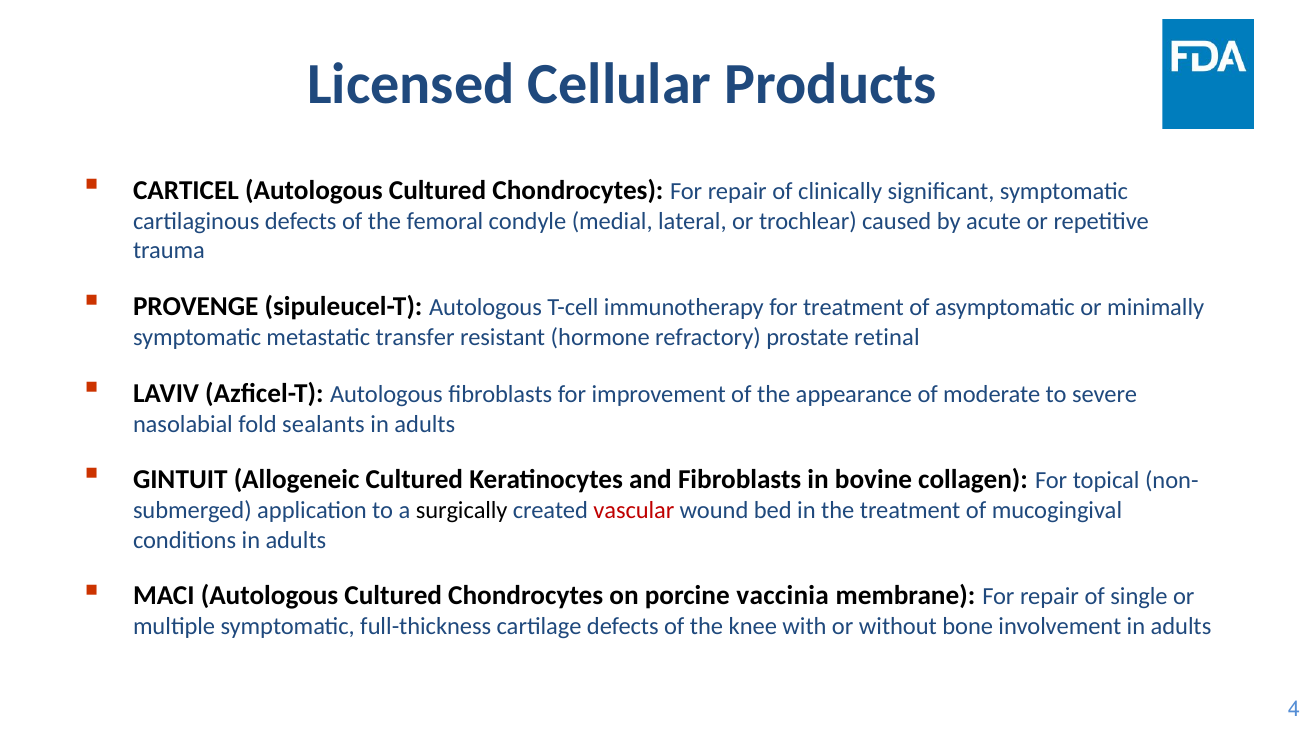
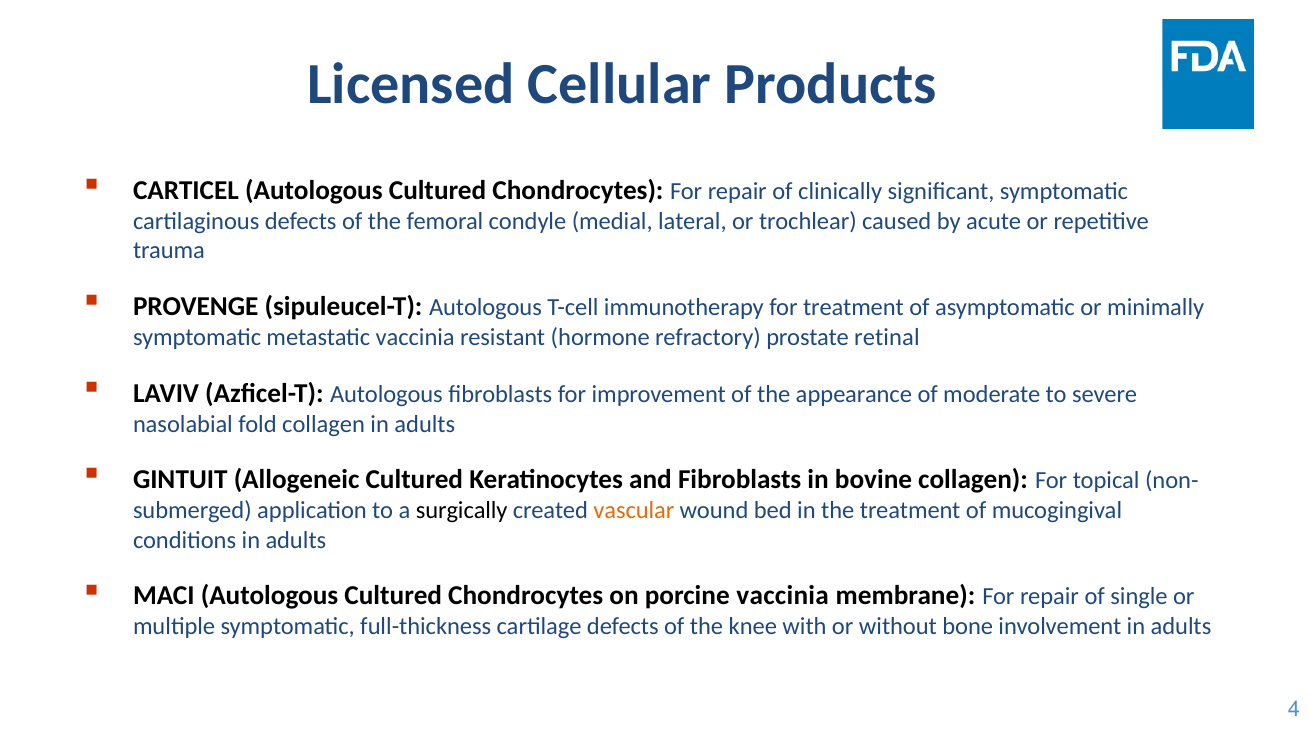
metastatic transfer: transfer -> vaccinia (415, 338)
fold sealants: sealants -> collagen (324, 424)
vascular colour: red -> orange (634, 511)
